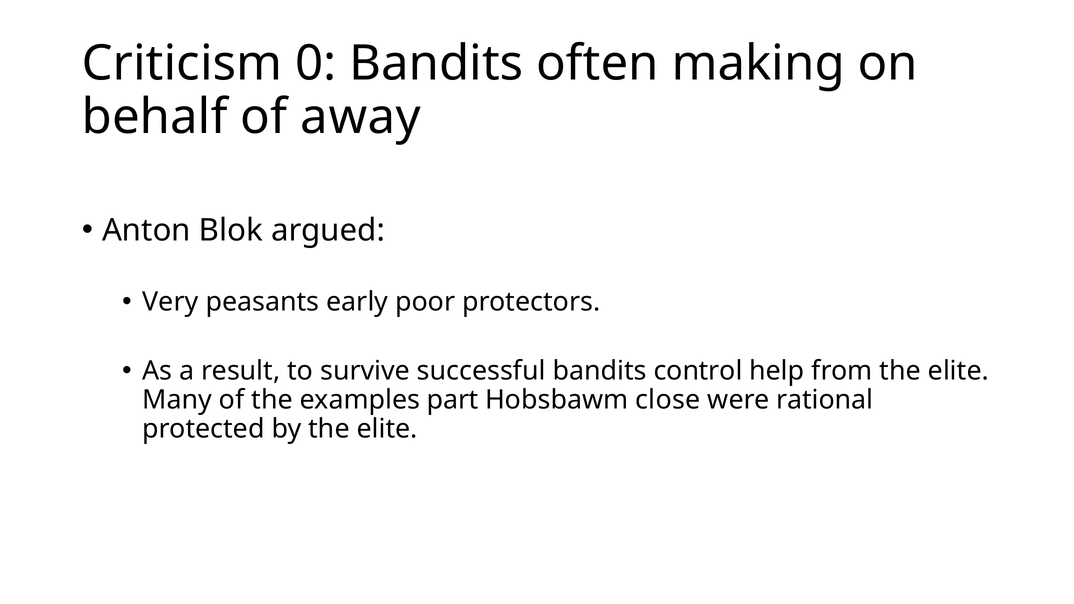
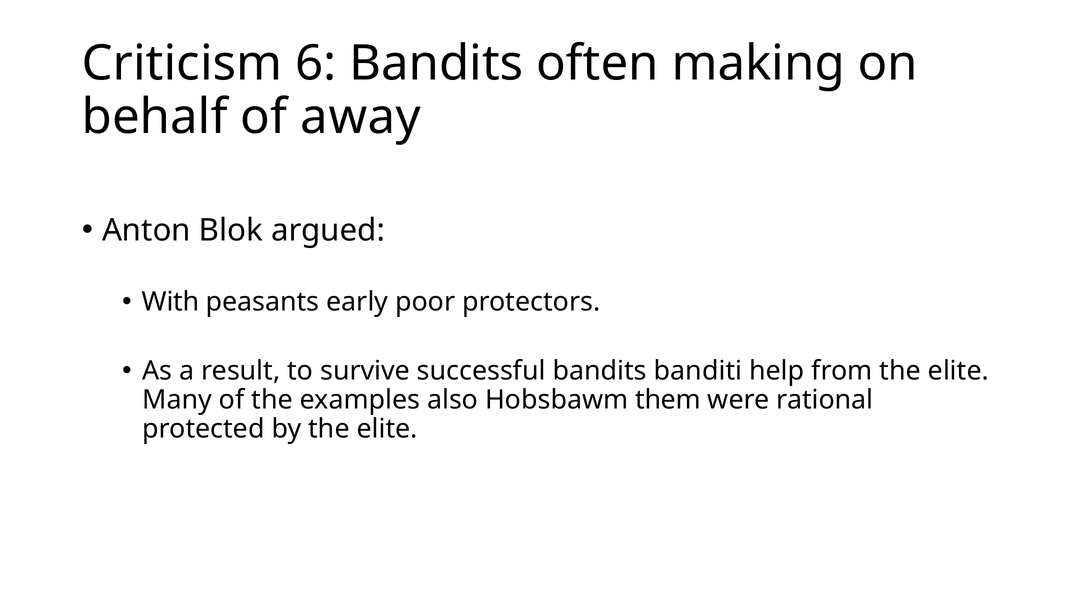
0: 0 -> 6 (316, 64)
Very: Very -> With (171, 302)
control: control -> banditi (698, 371)
part: part -> also (453, 400)
close: close -> them (668, 400)
